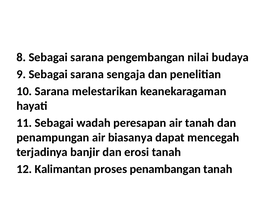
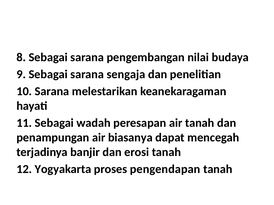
Kalimantan: Kalimantan -> Yogyakarta (63, 170)
penambangan: penambangan -> pengendapan (165, 170)
